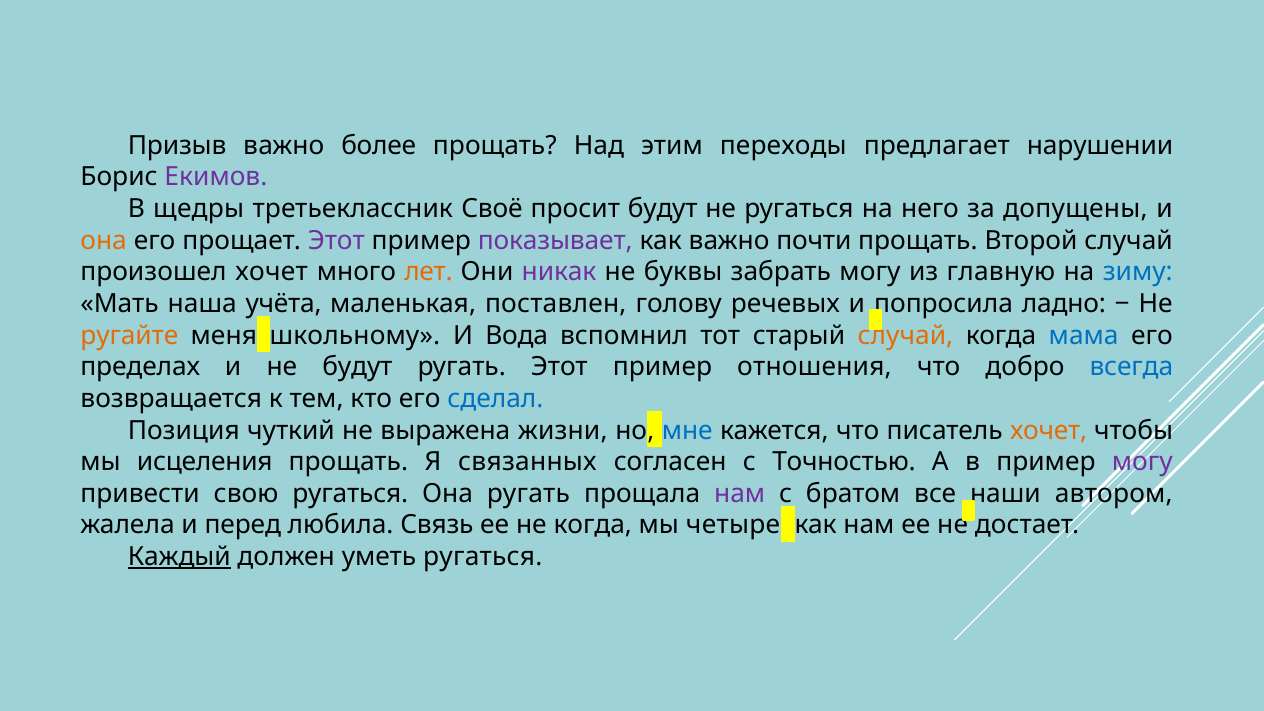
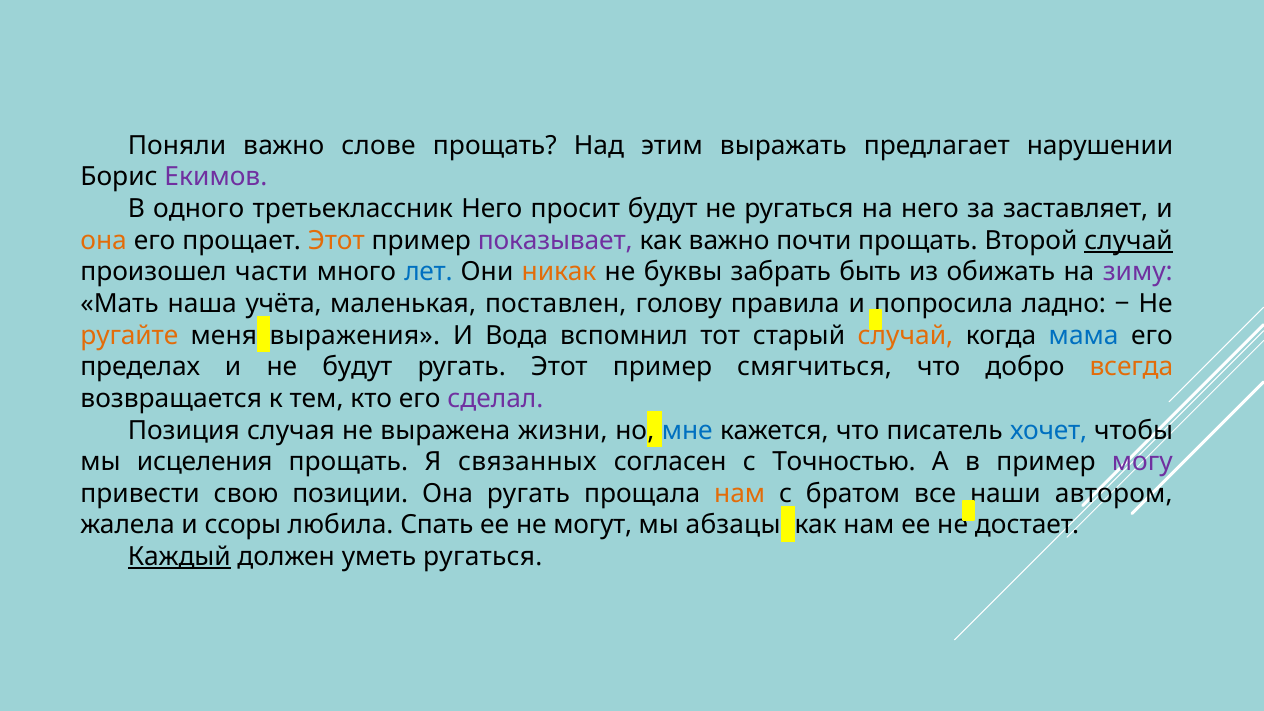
Призыв: Призыв -> Поняли (177, 145)
более: более -> слове (378, 145)
переходы: переходы -> выражать (783, 145)
щедры: щедры -> одного (199, 209)
третьеклассник Своё: Своё -> Него (492, 209)
допущены: допущены -> заставляет (1076, 209)
Этот colour: purple -> orange (336, 240)
случай underline: none -> present (1129, 240)
произошел хочет: хочет -> части (272, 272)
лет colour: orange -> blue (429, 272)
никак colour: purple -> orange (559, 272)
забрать могу: могу -> быть (870, 272)
главную: главную -> обижать (1001, 272)
зиму colour: blue -> purple (1138, 272)
речевых: речевых -> правила (785, 304)
школьному: школьному -> выражения (355, 335)
отношения: отношения -> смягчиться (815, 367)
всегда colour: blue -> orange (1131, 367)
сделал colour: blue -> purple (495, 399)
чуткий: чуткий -> случая (291, 430)
хочет colour: orange -> blue (1049, 430)
свою ругаться: ругаться -> позиции (350, 494)
нам colour: purple -> orange (740, 494)
перед: перед -> ссоры (243, 525)
Связь: Связь -> Спать (437, 525)
не когда: когда -> могут (593, 525)
четыре: четыре -> абзацы (733, 525)
